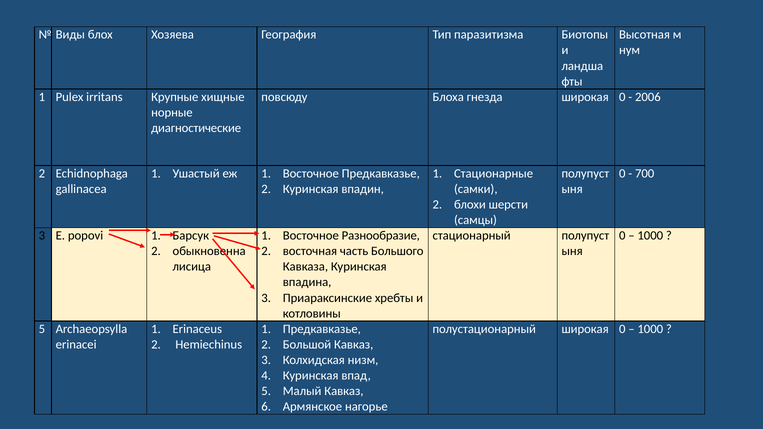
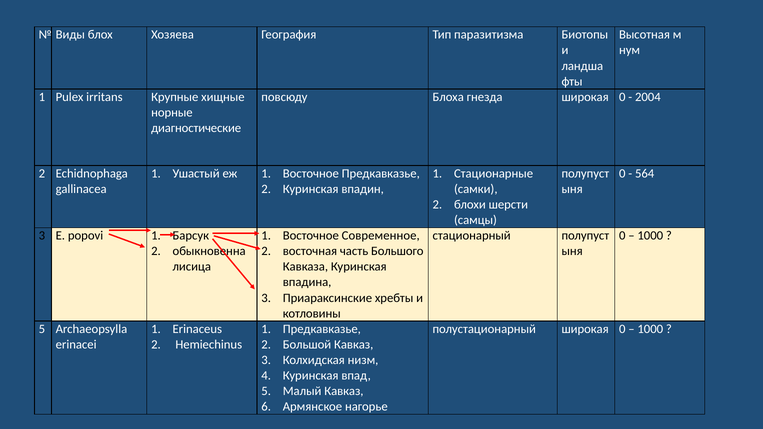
2006: 2006 -> 2004 (648, 97)
700: 700 -> 564 (645, 174)
Разнообразие: Разнообразие -> Современное (381, 236)
